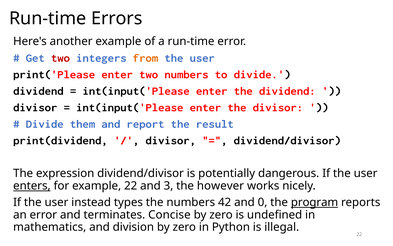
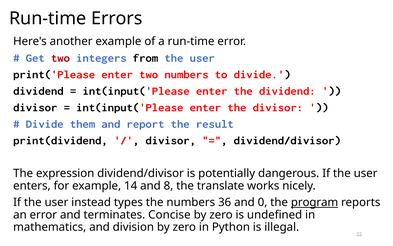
from colour: orange -> black (145, 58)
enters underline: present -> none (32, 186)
example 22: 22 -> 14 (131, 186)
3: 3 -> 8 (168, 186)
however: however -> translate (221, 186)
42: 42 -> 36 (225, 202)
